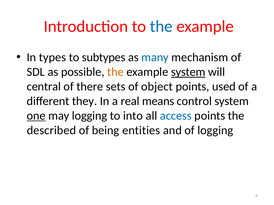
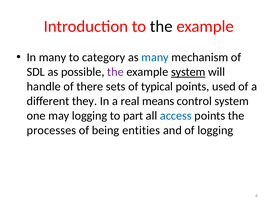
the colour: blue -> black (161, 27)
In types: types -> many (53, 57)
subtypes: subtypes -> category (104, 57)
the colour: orange -> purple (115, 72)
central: central -> handle (44, 87)
object: object -> typical (157, 87)
one underline: present -> none (36, 116)
into: into -> part (133, 116)
described: described -> processes (51, 131)
